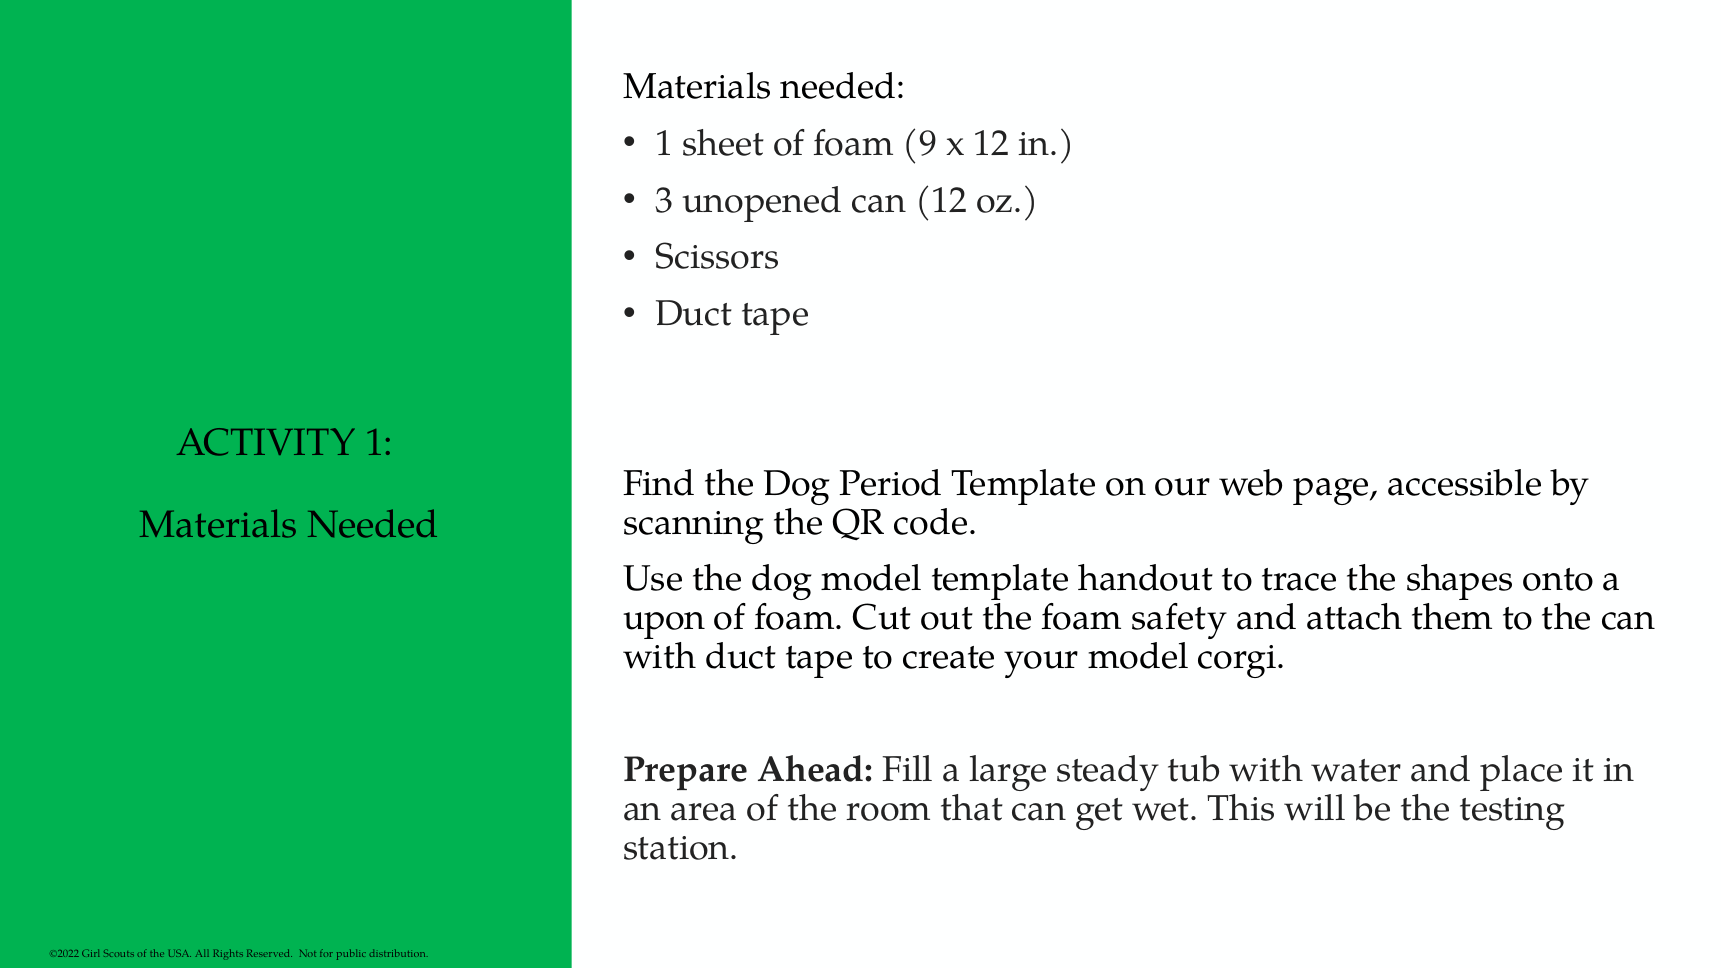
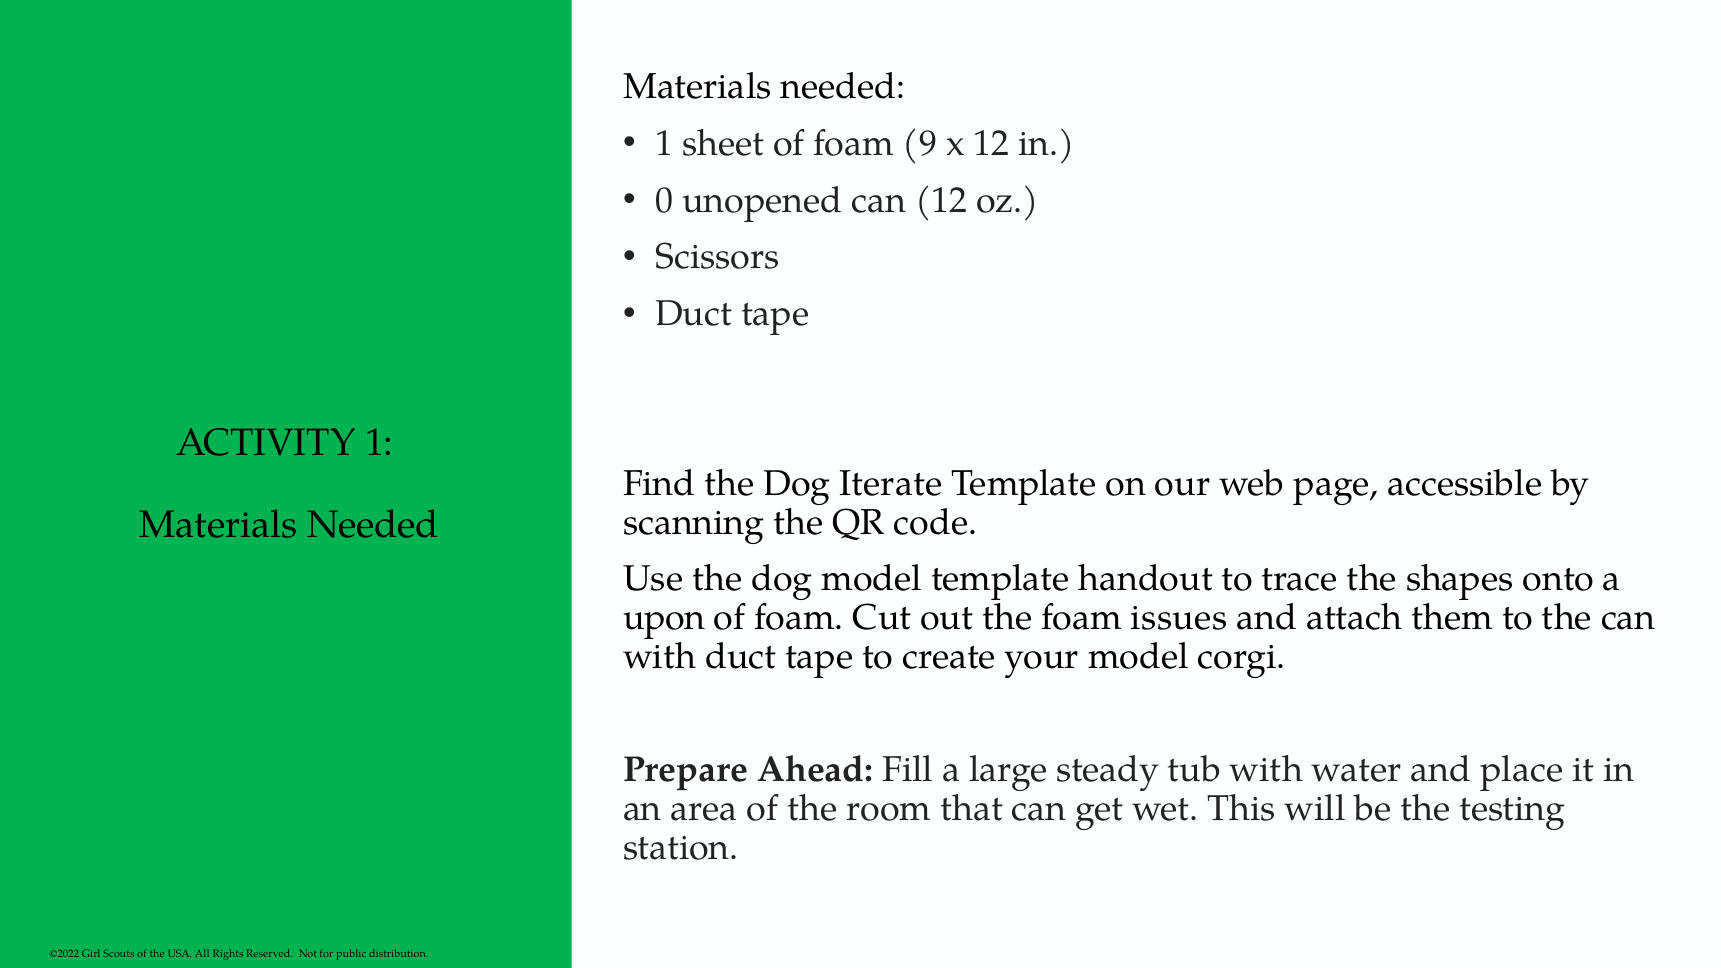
3: 3 -> 0 (664, 200)
Period: Period -> Iterate (891, 484)
safety: safety -> issues (1179, 618)
